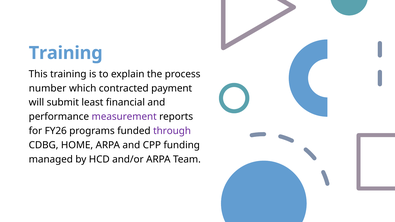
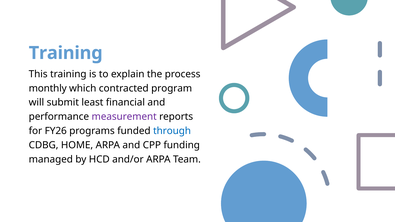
number: number -> monthly (48, 88)
payment: payment -> program (172, 88)
through colour: purple -> blue (172, 131)
